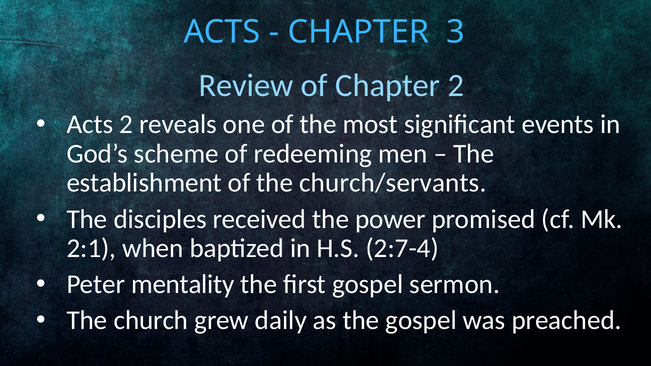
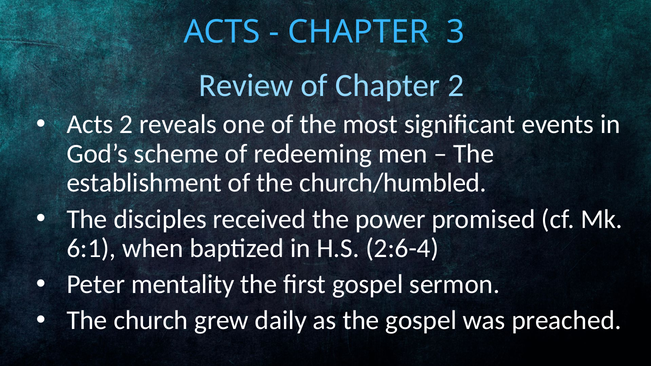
church/servants: church/servants -> church/humbled (393, 183)
2:1: 2:1 -> 6:1 (91, 248)
2:7-4: 2:7-4 -> 2:6-4 (402, 248)
